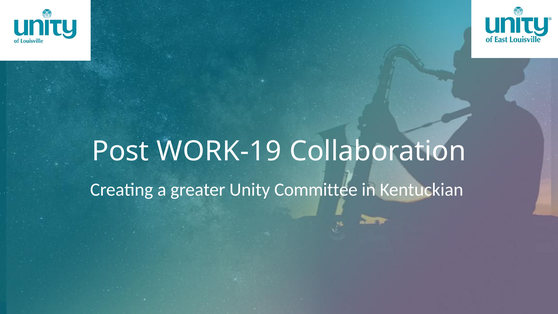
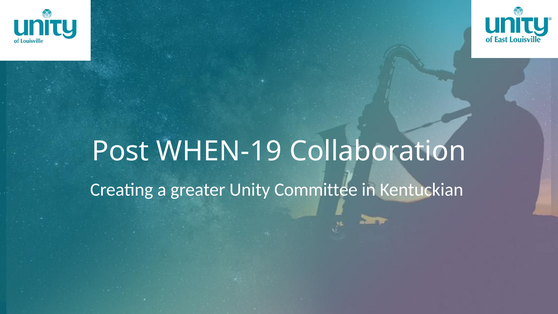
WORK-19: WORK-19 -> WHEN-19 (219, 151)
